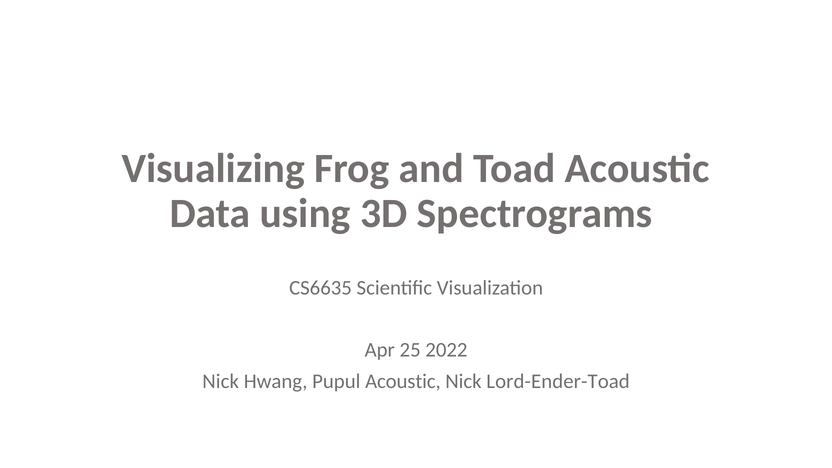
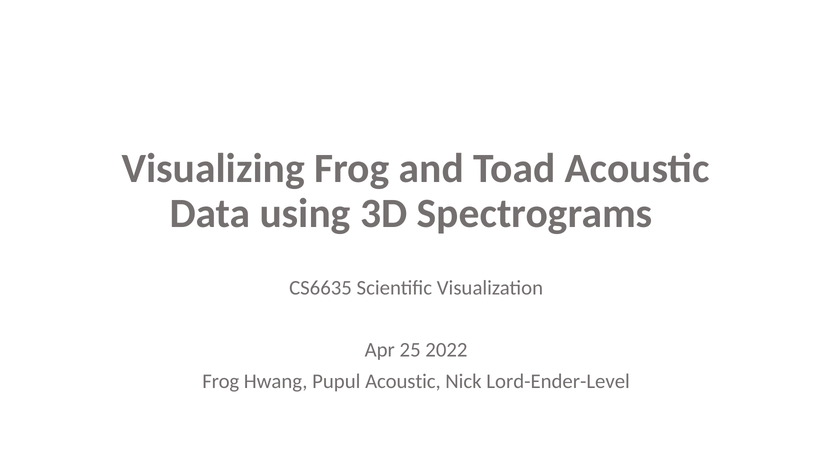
Nick: Nick -> Frog (221, 381)
Lord-Ender-Toad: Lord-Ender-Toad -> Lord-Ender-Level (558, 381)
